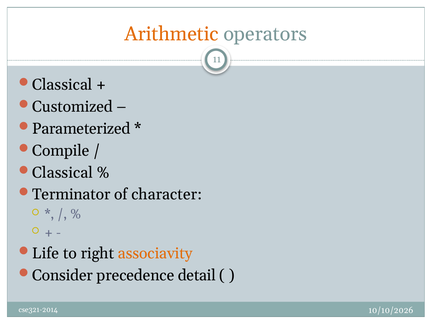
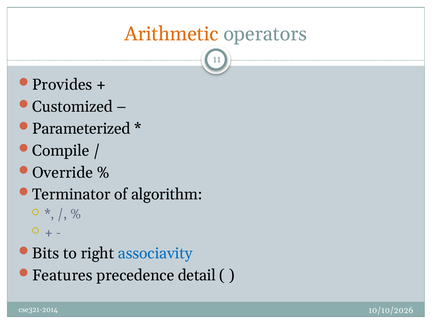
Classical: Classical -> Provides (62, 85)
Classical: Classical -> Override (62, 173)
character: character -> algorithm (167, 195)
Life: Life -> Bits (46, 253)
associavity colour: orange -> blue (155, 253)
Consider: Consider -> Features (62, 275)
